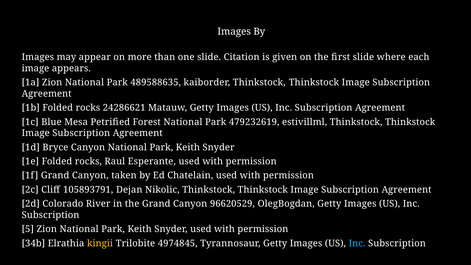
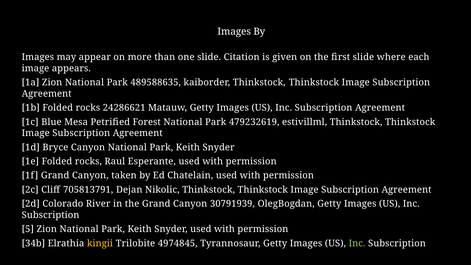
105893791: 105893791 -> 705813791 (88, 190)
96620529: 96620529 -> 30791939 (232, 204)
Inc colour: light blue -> light green (357, 243)
